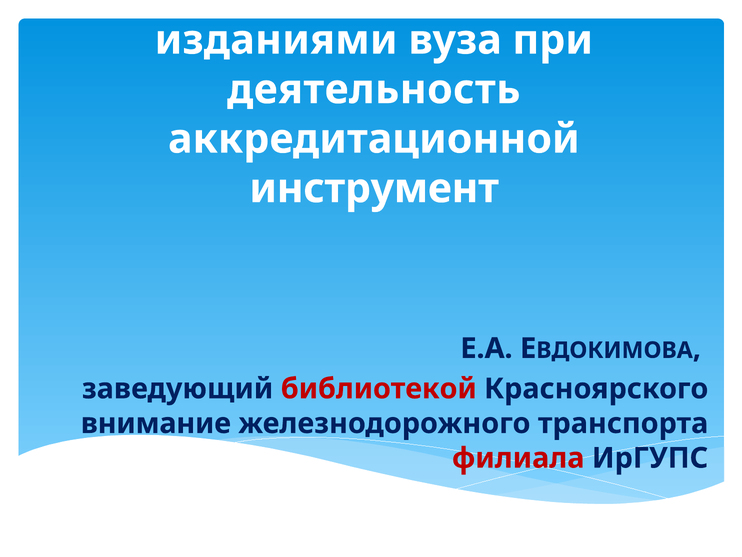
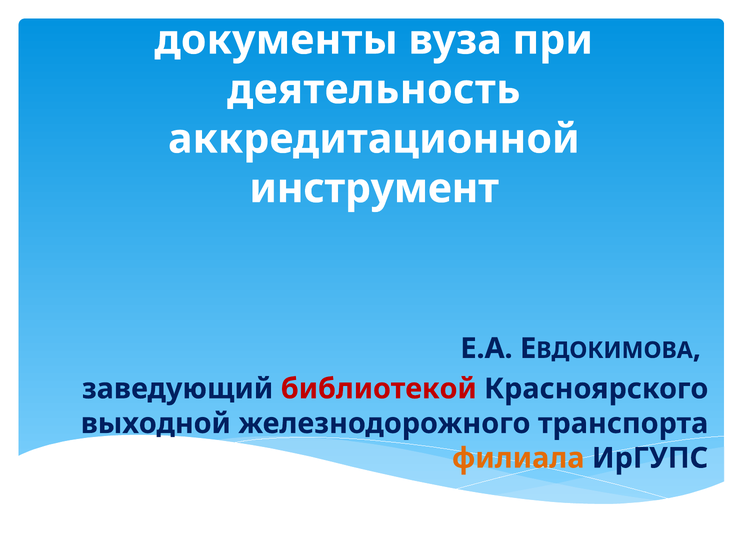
изданиями: изданиями -> документы (276, 40)
внимание: внимание -> выходной (156, 423)
филиала colour: red -> orange (518, 458)
